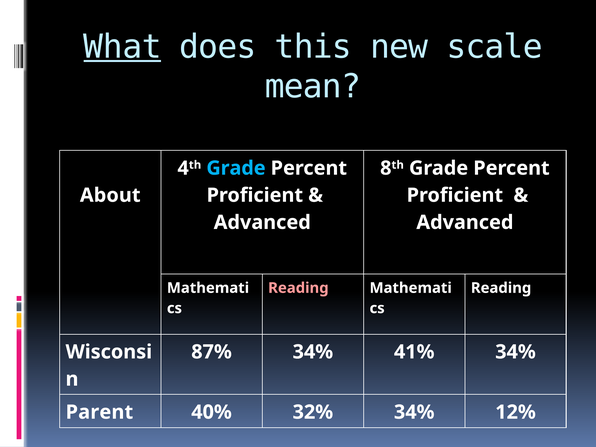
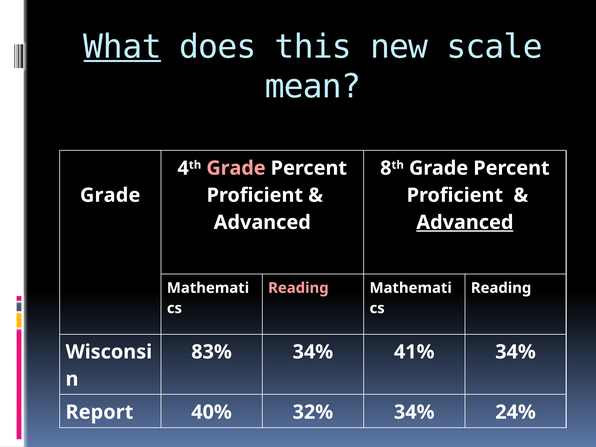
Grade colour: light blue -> pink (236, 168)
About: About -> Grade (110, 195)
Advanced underline: none -> present (465, 222)
87%: 87% -> 83% (212, 352)
Parent: Parent -> Report (99, 412)
12%: 12% -> 24% (516, 412)
